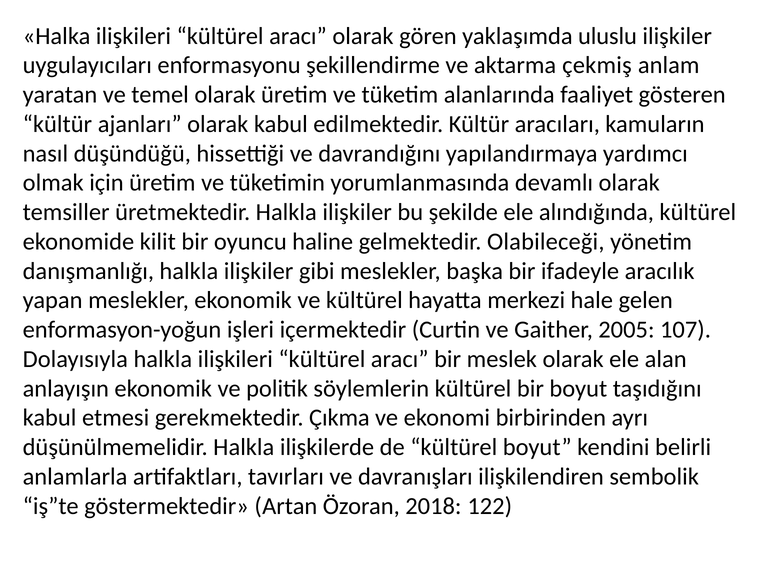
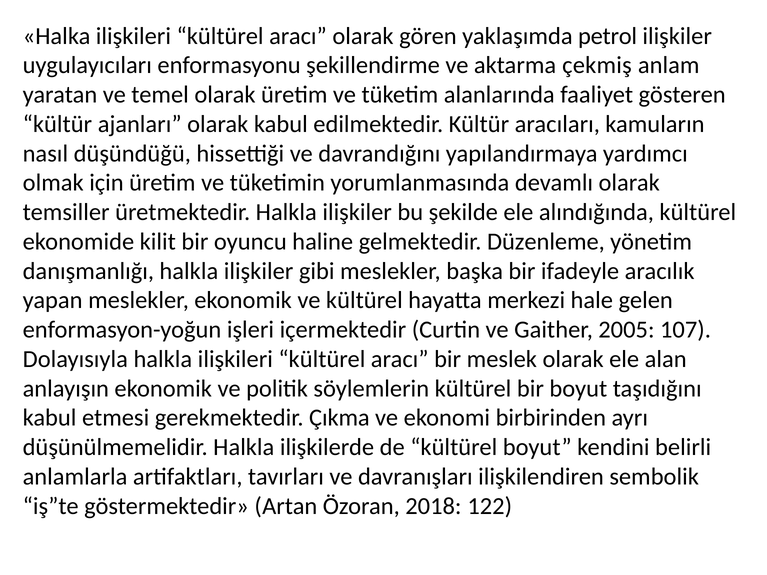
uluslu: uluslu -> petrol (608, 36)
Olabileceği: Olabileceği -> Düzenleme (546, 242)
